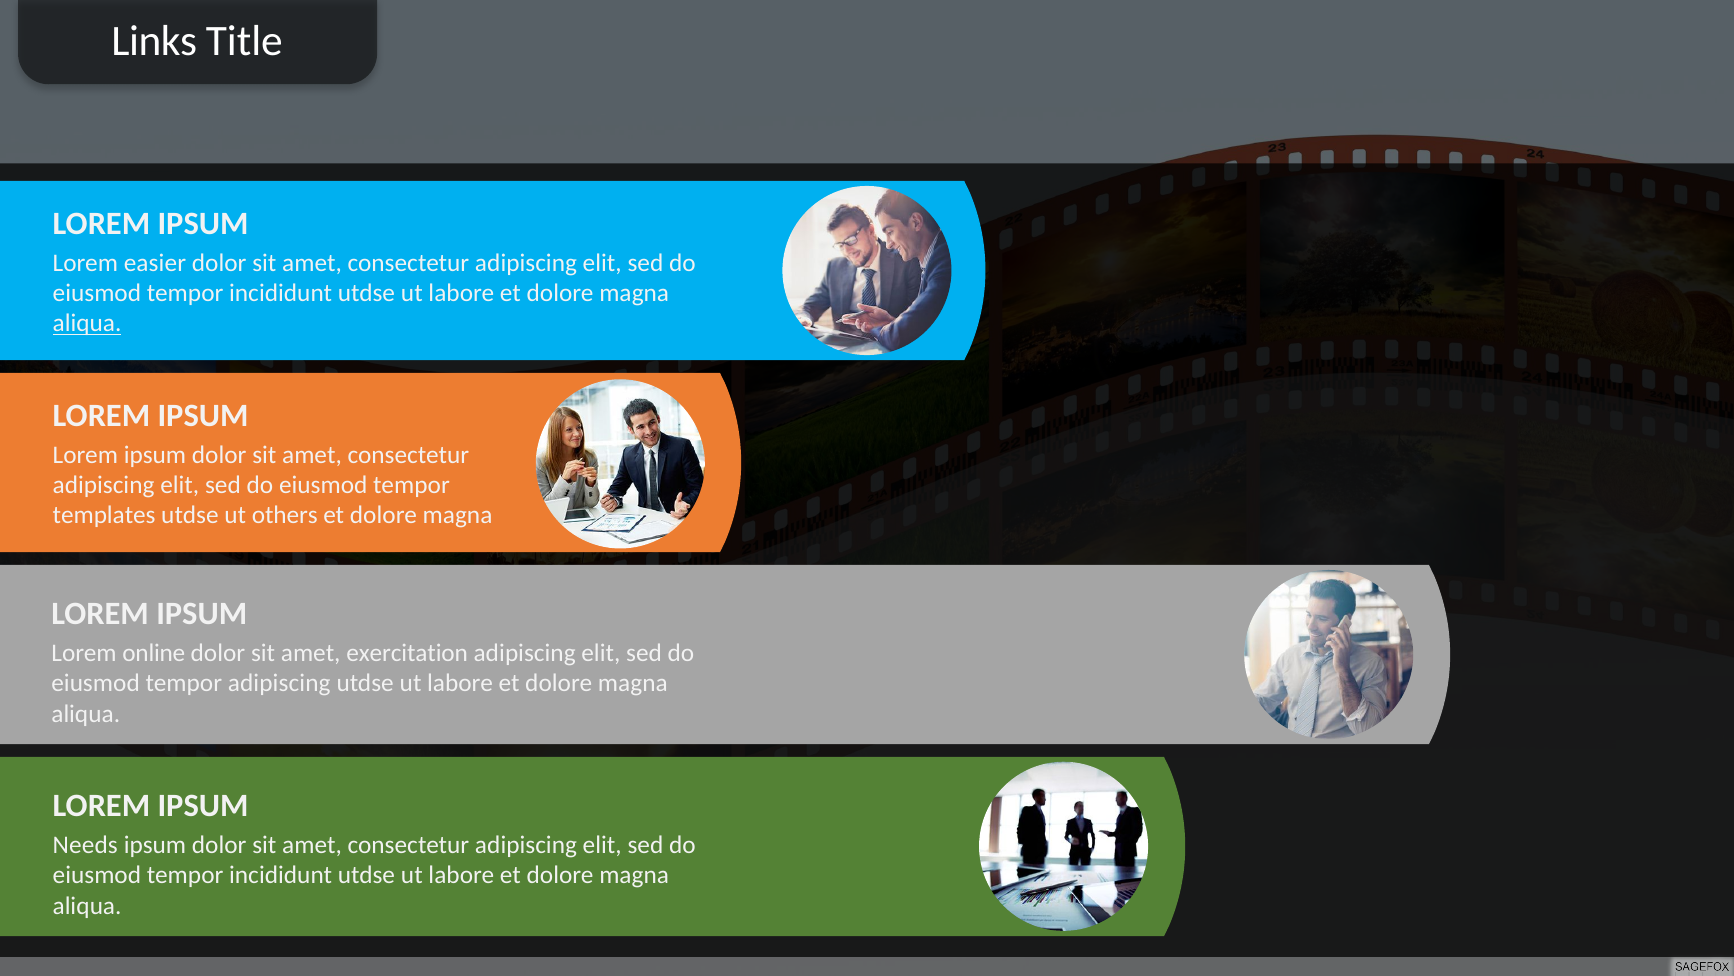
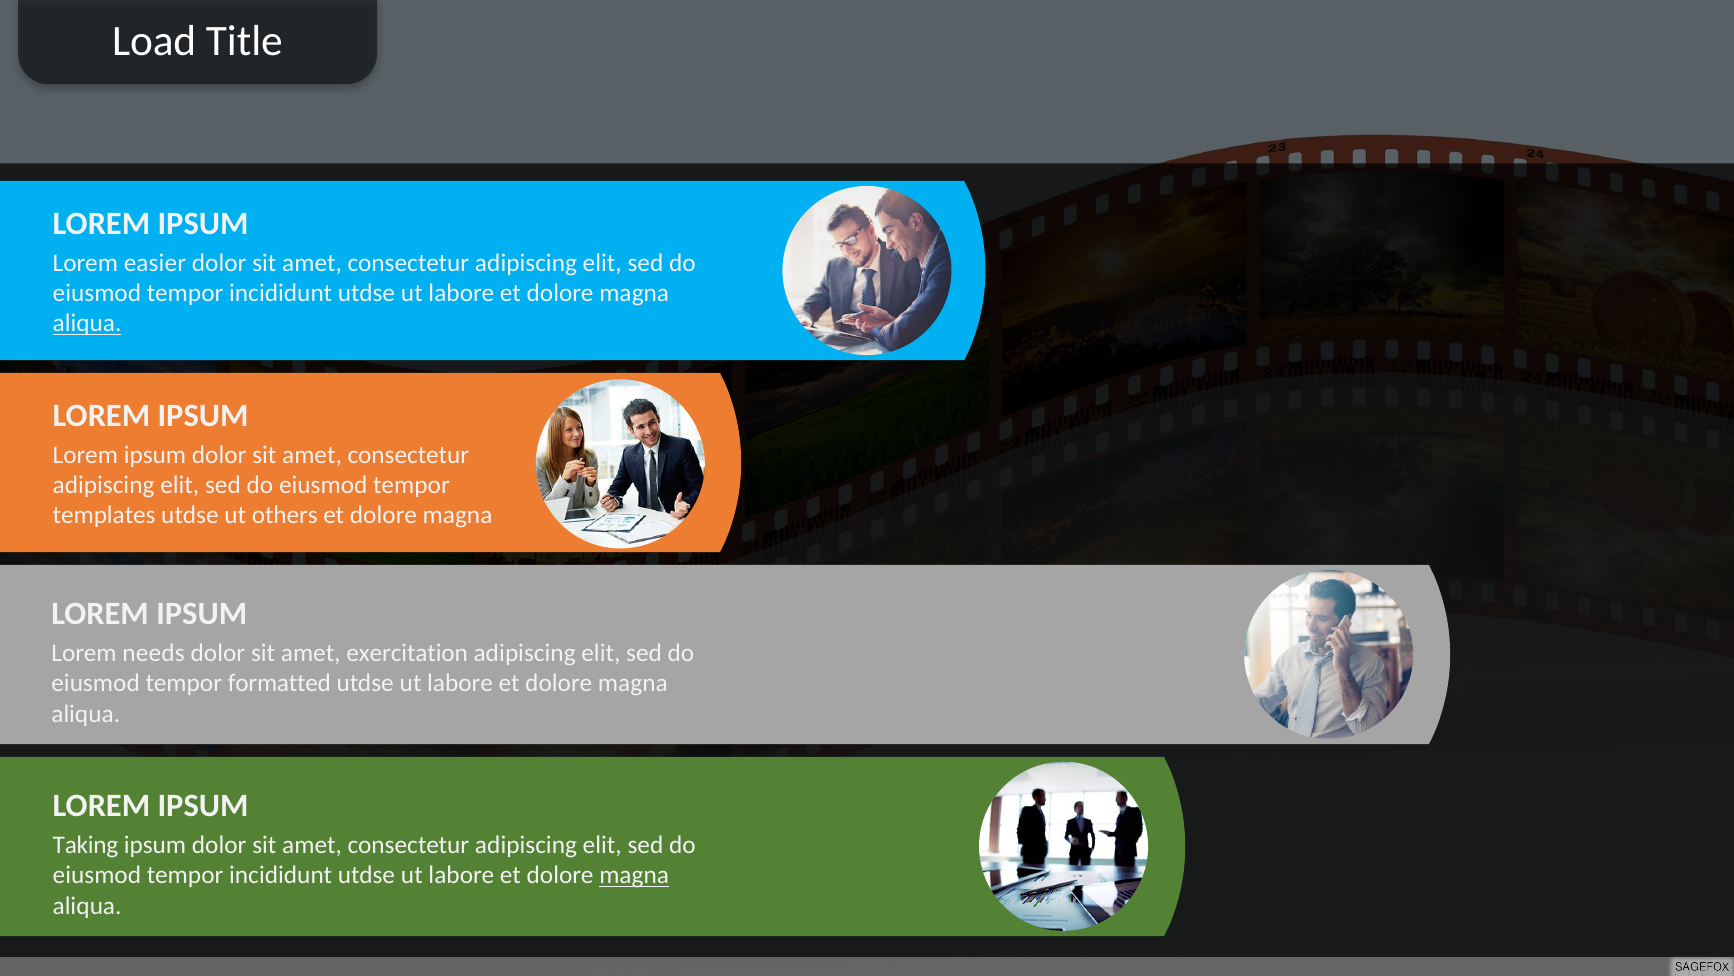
Links: Links -> Load (154, 41)
online: online -> needs (154, 653)
tempor adipiscing: adipiscing -> formatted (279, 683)
Needs: Needs -> Taking (85, 845)
magna underline: none -> present (634, 875)
